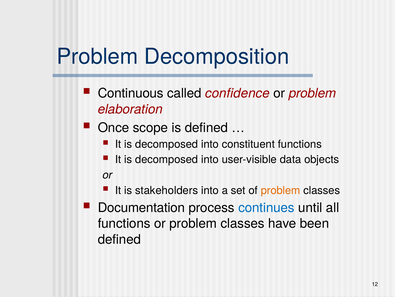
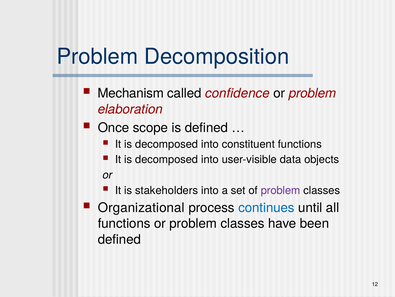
Continuous: Continuous -> Mechanism (131, 93)
problem colour: orange -> purple (281, 190)
Documentation: Documentation -> Organizational (141, 207)
